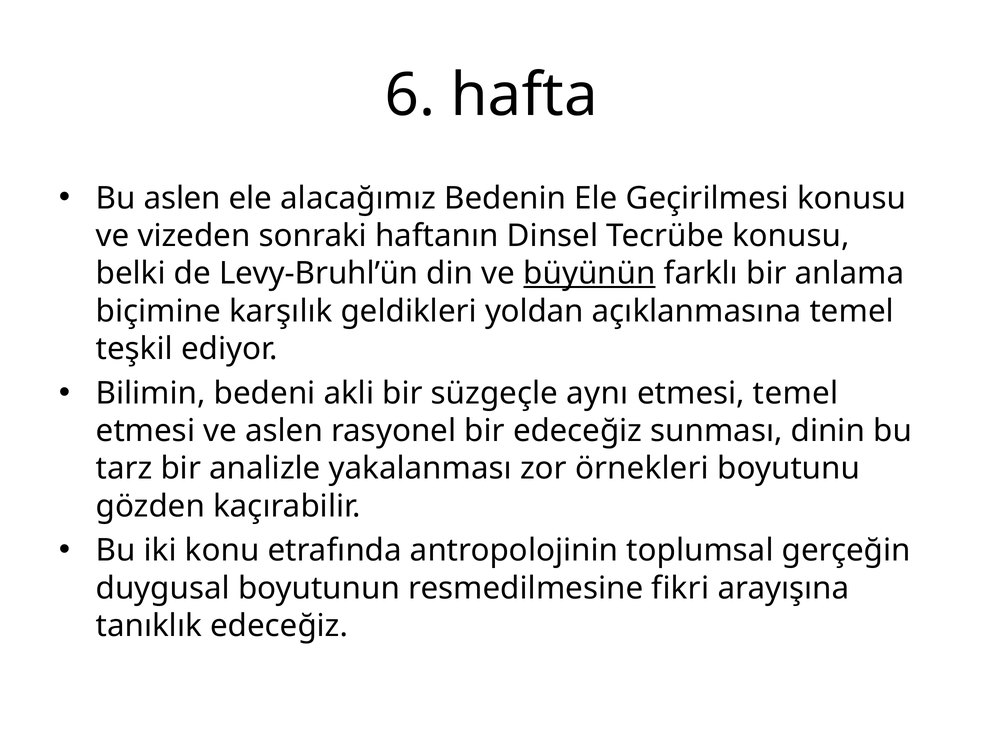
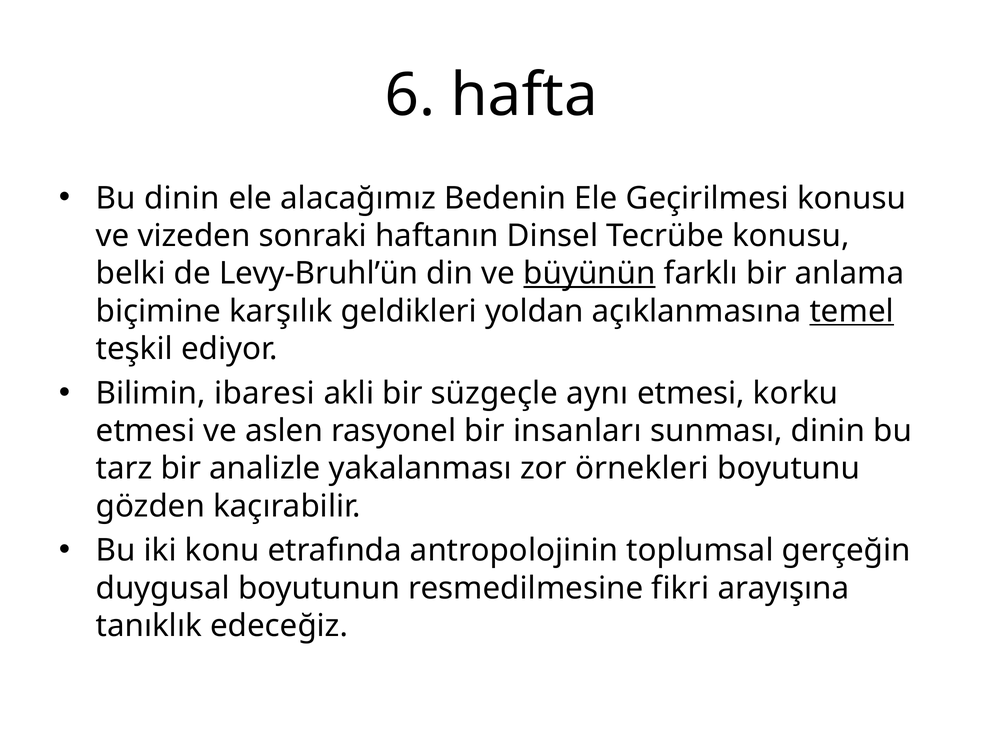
Bu aslen: aslen -> dinin (182, 198)
temel underline: none -> present (852, 311)
bedeni: bedeni -> ibaresi (265, 393)
etmesi temel: temel -> korku (796, 393)
bir edeceğiz: edeceğiz -> insanları (577, 430)
